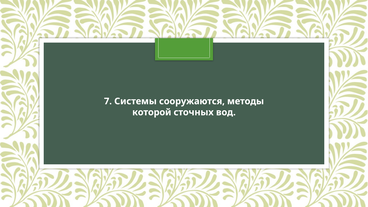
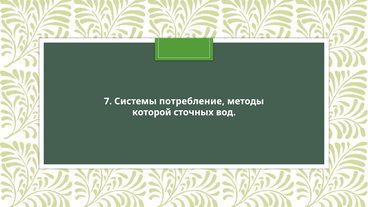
сооружаются: сооружаются -> потребление (192, 101)
